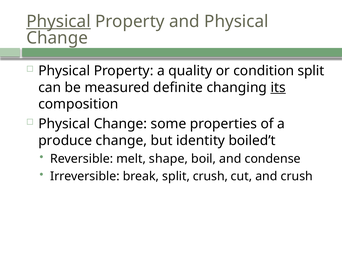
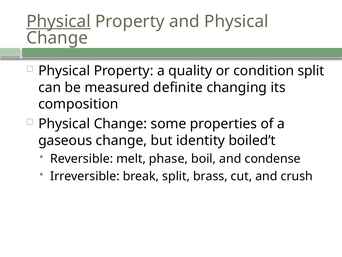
its underline: present -> none (278, 87)
produce: produce -> gaseous (65, 140)
shape: shape -> phase (168, 158)
split crush: crush -> brass (210, 176)
